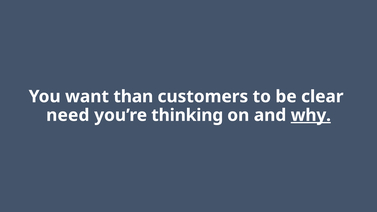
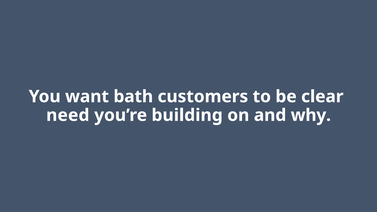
than: than -> bath (133, 97)
thinking: thinking -> building (187, 115)
why underline: present -> none (311, 115)
